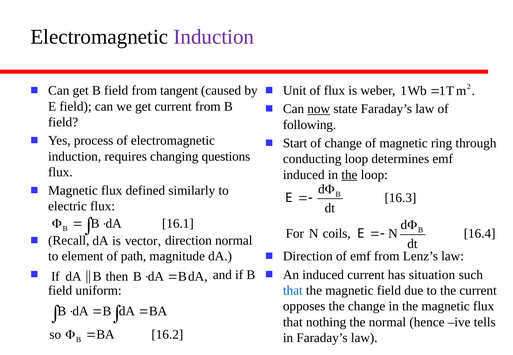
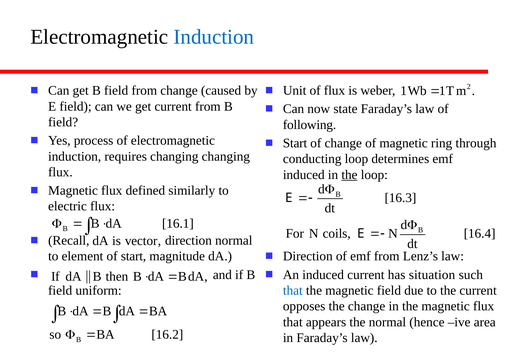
Induction colour: purple -> blue (214, 37)
from tangent: tangent -> change (179, 91)
now underline: present -> none (319, 109)
changing questions: questions -> changing (226, 156)
of path: path -> start (134, 256)
nothing: nothing -> appears (326, 322)
tells: tells -> area (485, 322)
